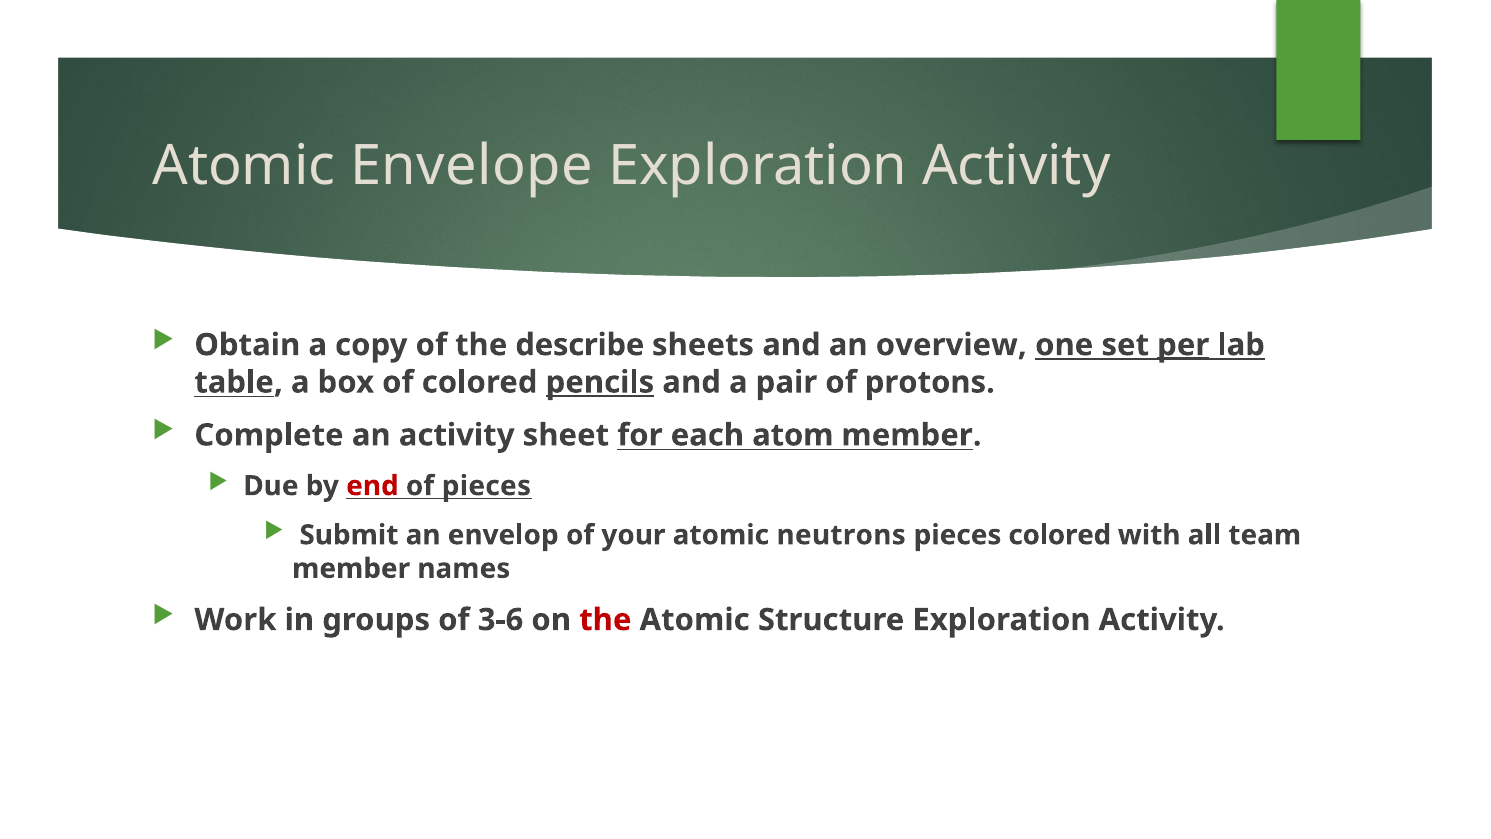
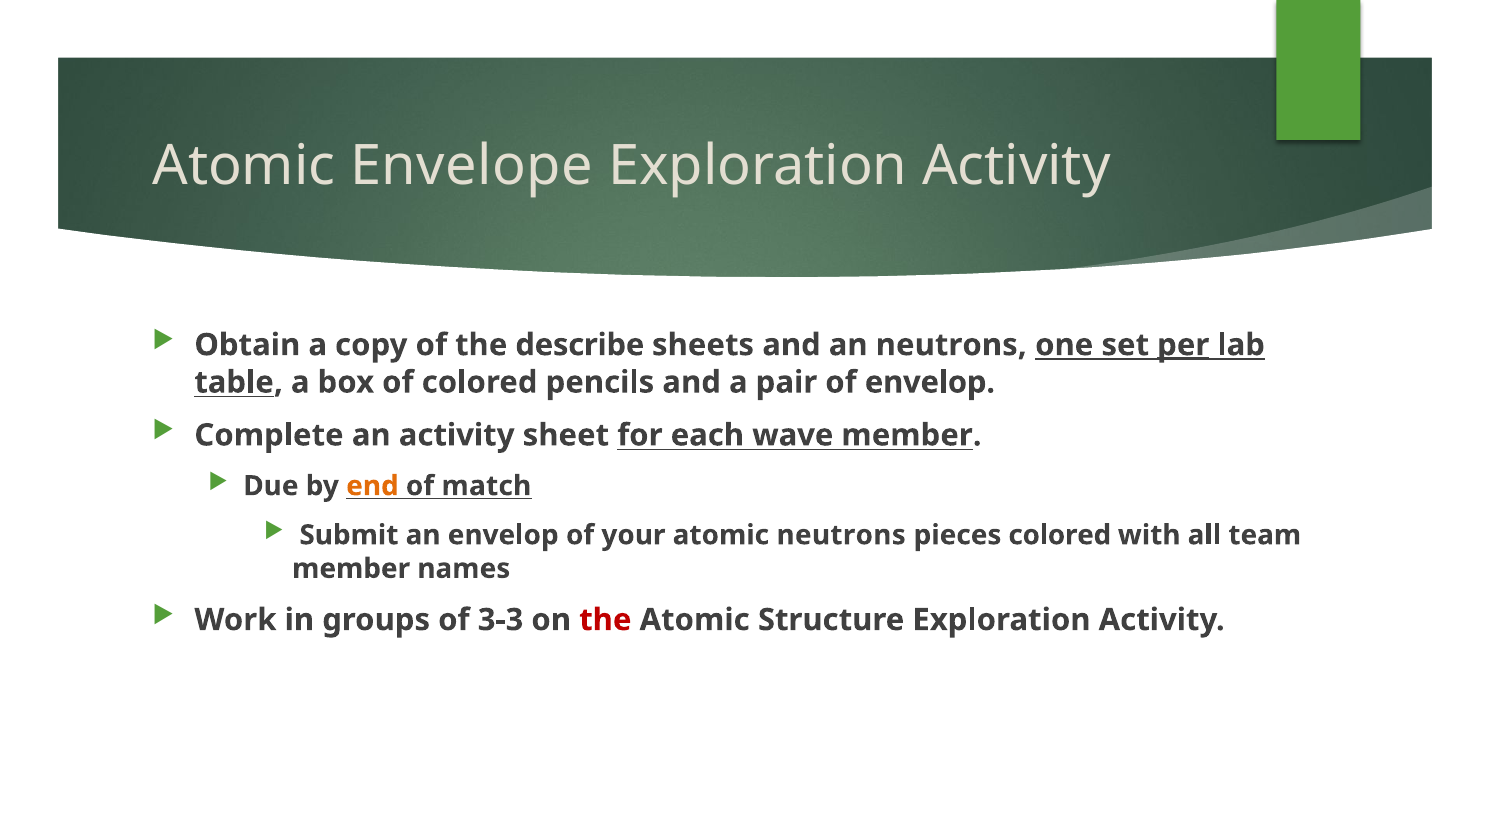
an overview: overview -> neutrons (951, 345)
pencils underline: present -> none (600, 382)
of protons: protons -> envelop (930, 382)
atom: atom -> wave (793, 435)
end colour: red -> orange (372, 486)
of pieces: pieces -> match (486, 486)
3-6: 3-6 -> 3-3 (501, 620)
